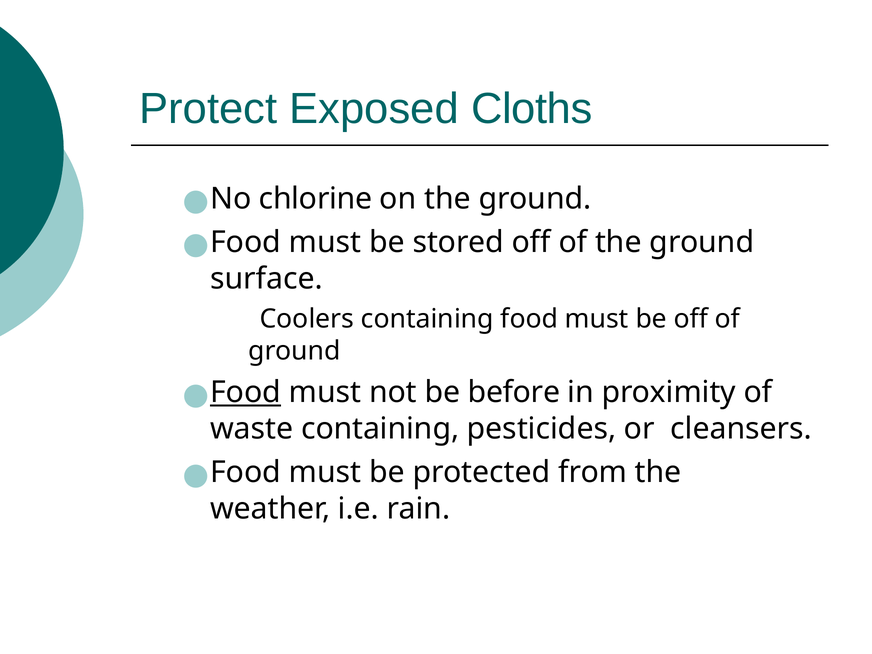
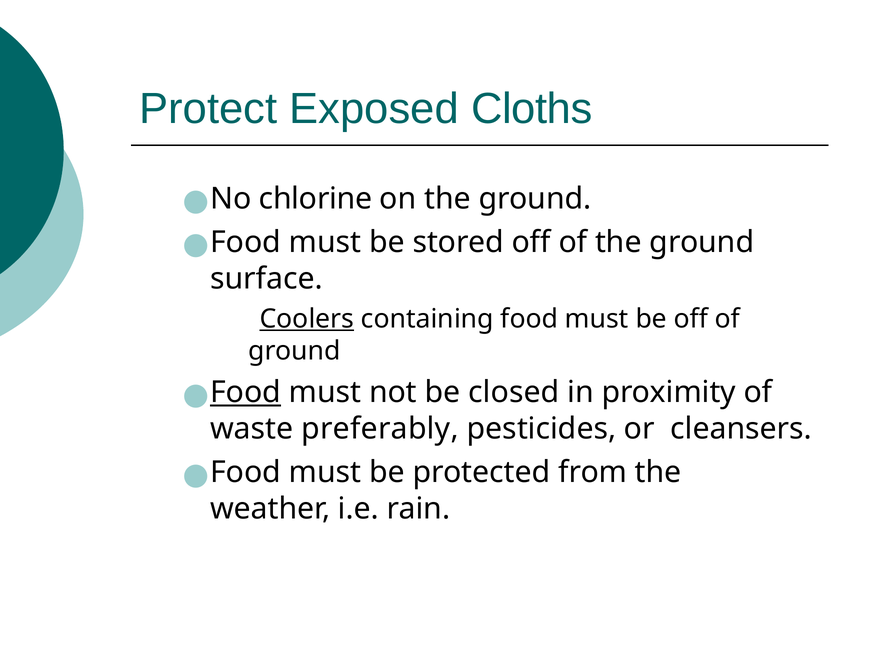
Coolers underline: none -> present (307, 319)
before: before -> closed (514, 393)
waste containing: containing -> preferably (380, 429)
